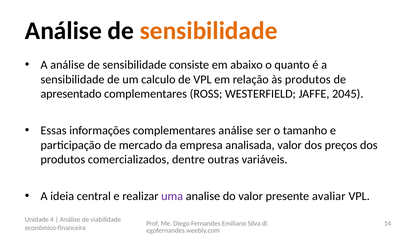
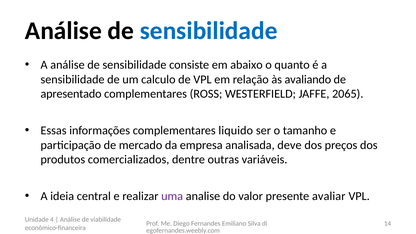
sensibilidade colour: orange -> blue (209, 31)
às produtos: produtos -> avaliando (308, 79)
2045: 2045 -> 2065 (348, 94)
complementares análise: análise -> liquido (236, 130)
analisada valor: valor -> deve (289, 145)
